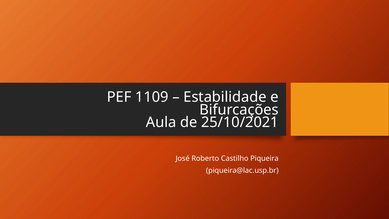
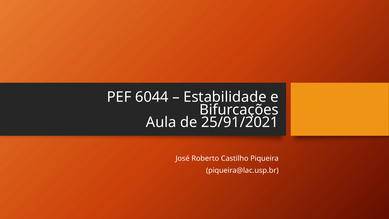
1109: 1109 -> 6044 (152, 97)
25/10/2021: 25/10/2021 -> 25/91/2021 (240, 122)
